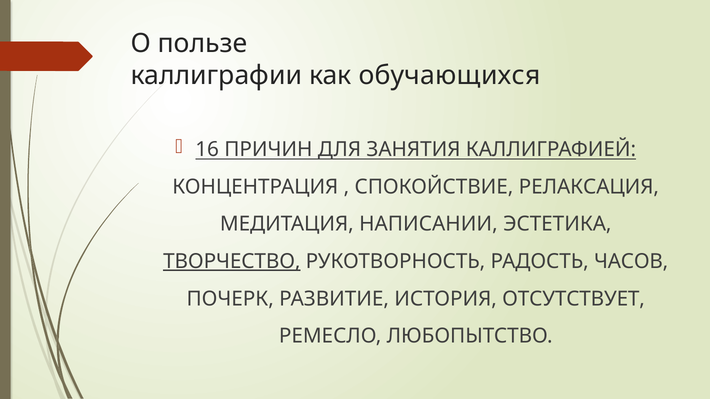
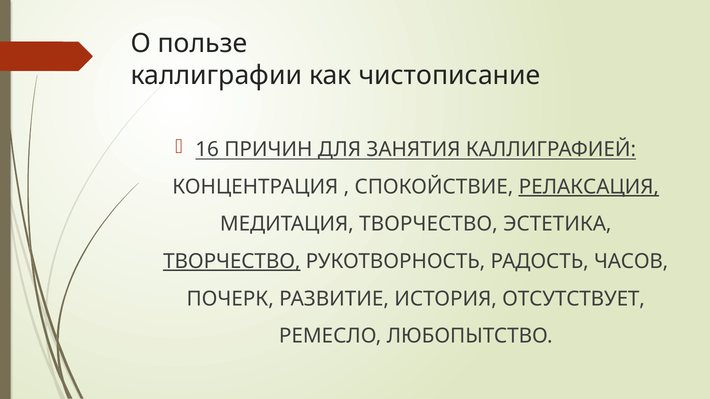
обучающихся: обучающихся -> чистописание (450, 75)
РЕЛАКСАЦИЯ underline: none -> present (589, 187)
МЕДИТАЦИЯ НАПИСАНИИ: НАПИСАНИИ -> ТВОРЧЕСТВО (428, 224)
